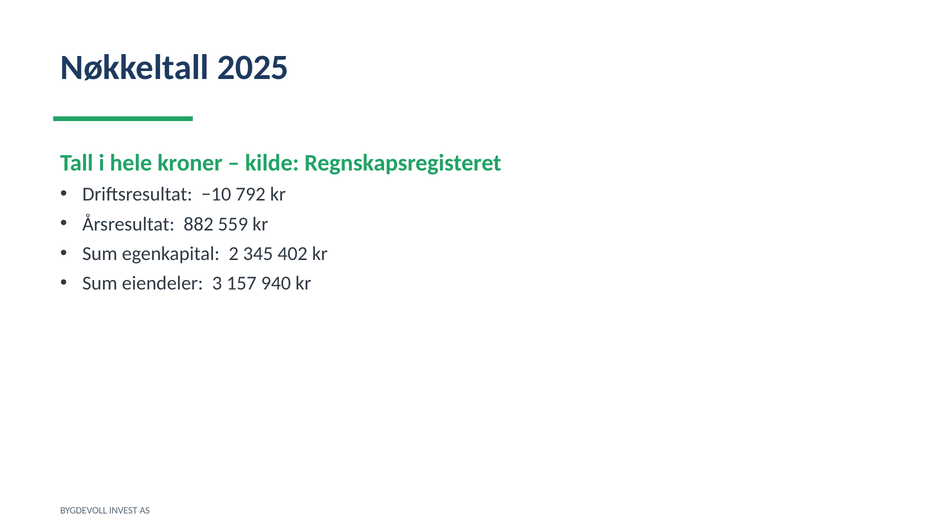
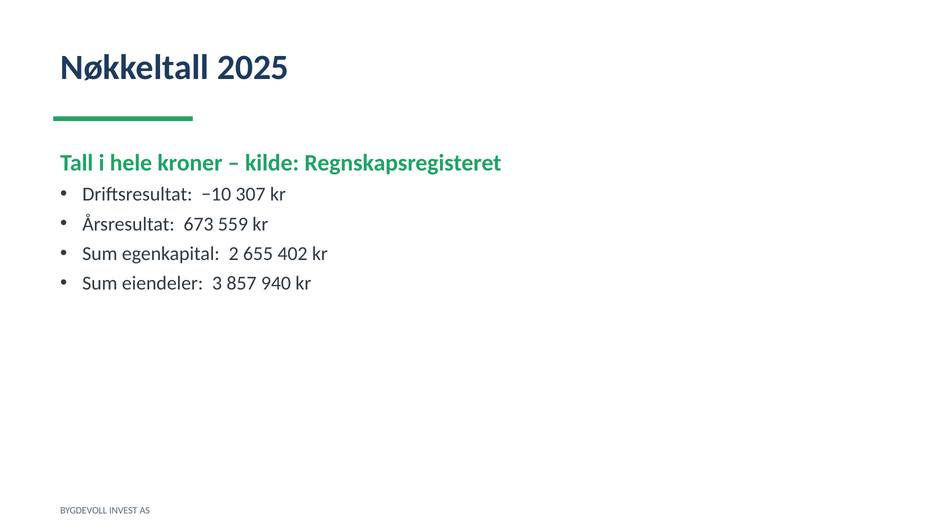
792: 792 -> 307 (251, 195)
882: 882 -> 673 (199, 224)
345: 345 -> 655 (258, 254)
157: 157 -> 857 (242, 283)
